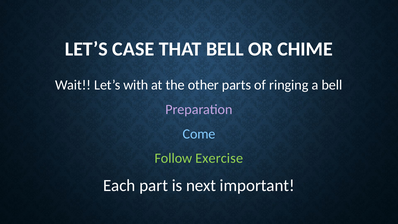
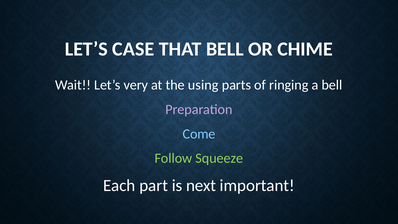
with: with -> very (136, 85)
other: other -> using (203, 85)
Exercise: Exercise -> Squeeze (219, 158)
